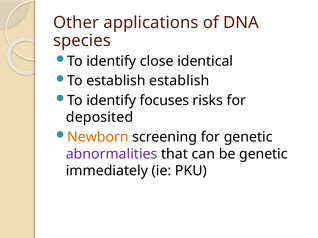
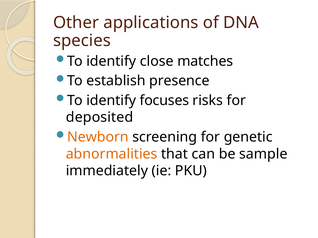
identical: identical -> matches (205, 61)
establish establish: establish -> presence (179, 81)
abnormalities colour: purple -> orange (112, 154)
be genetic: genetic -> sample (263, 154)
